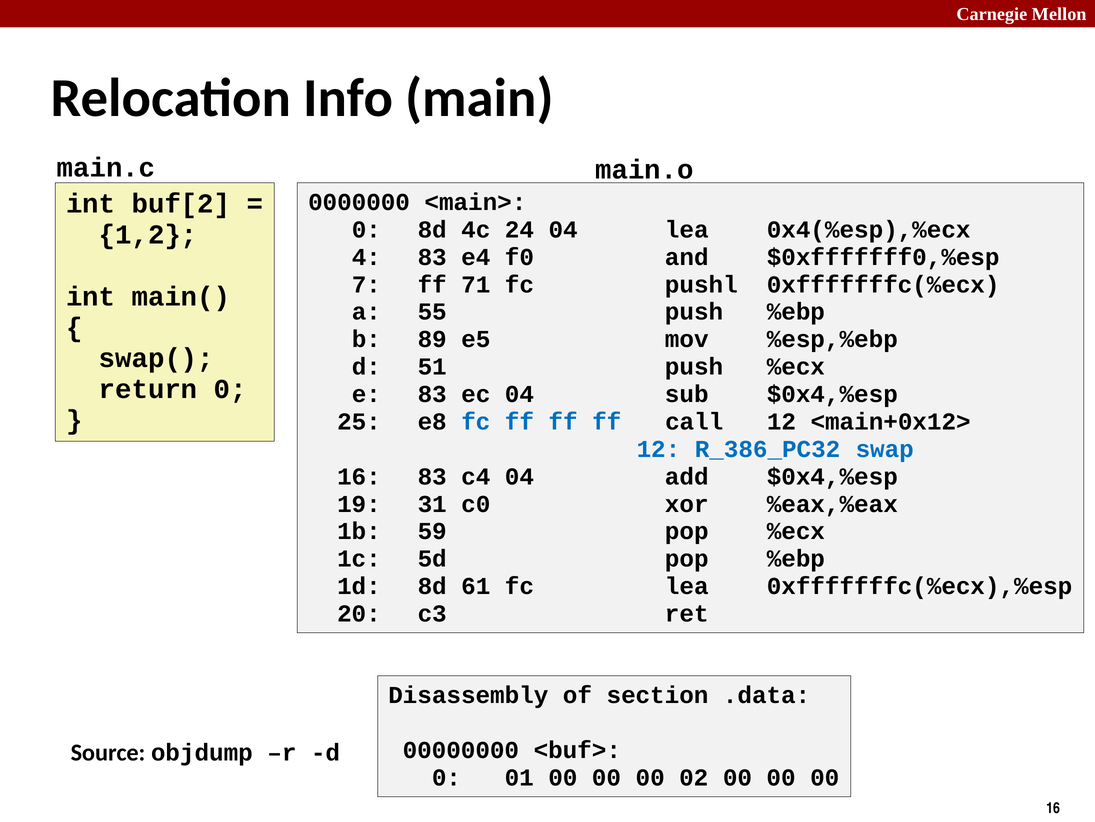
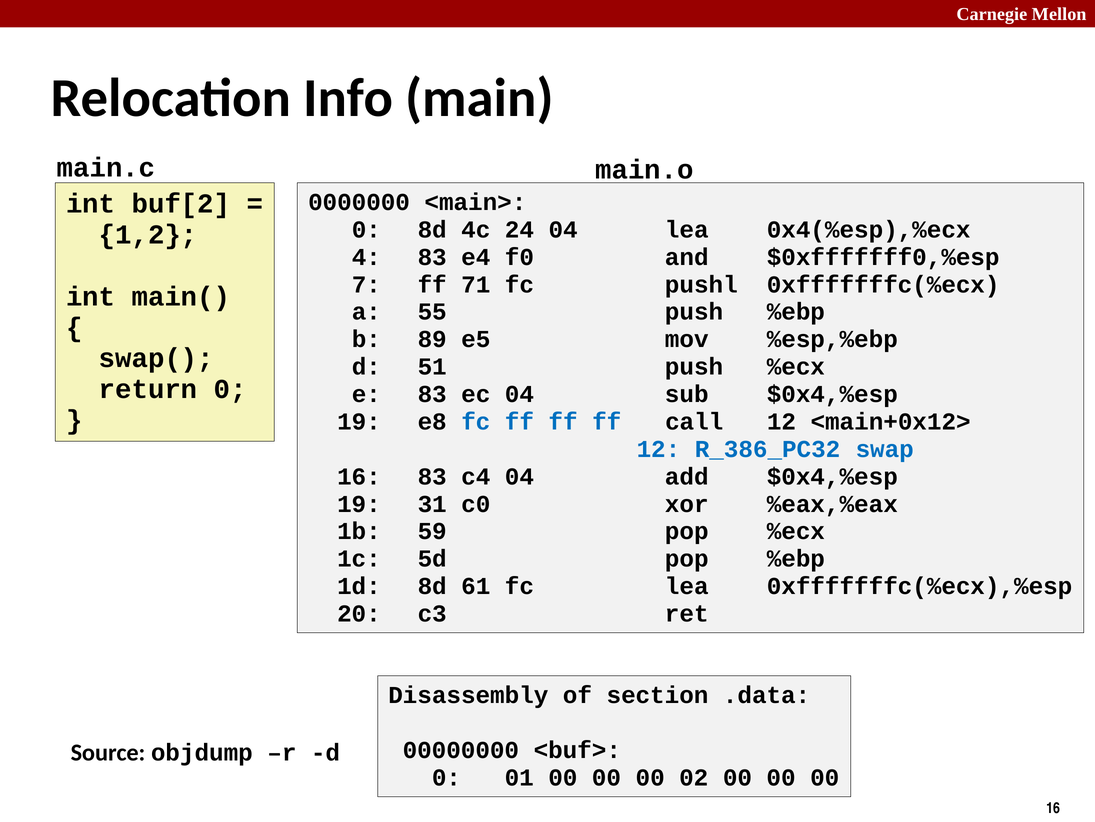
25: 25 -> 19 (359, 421)
